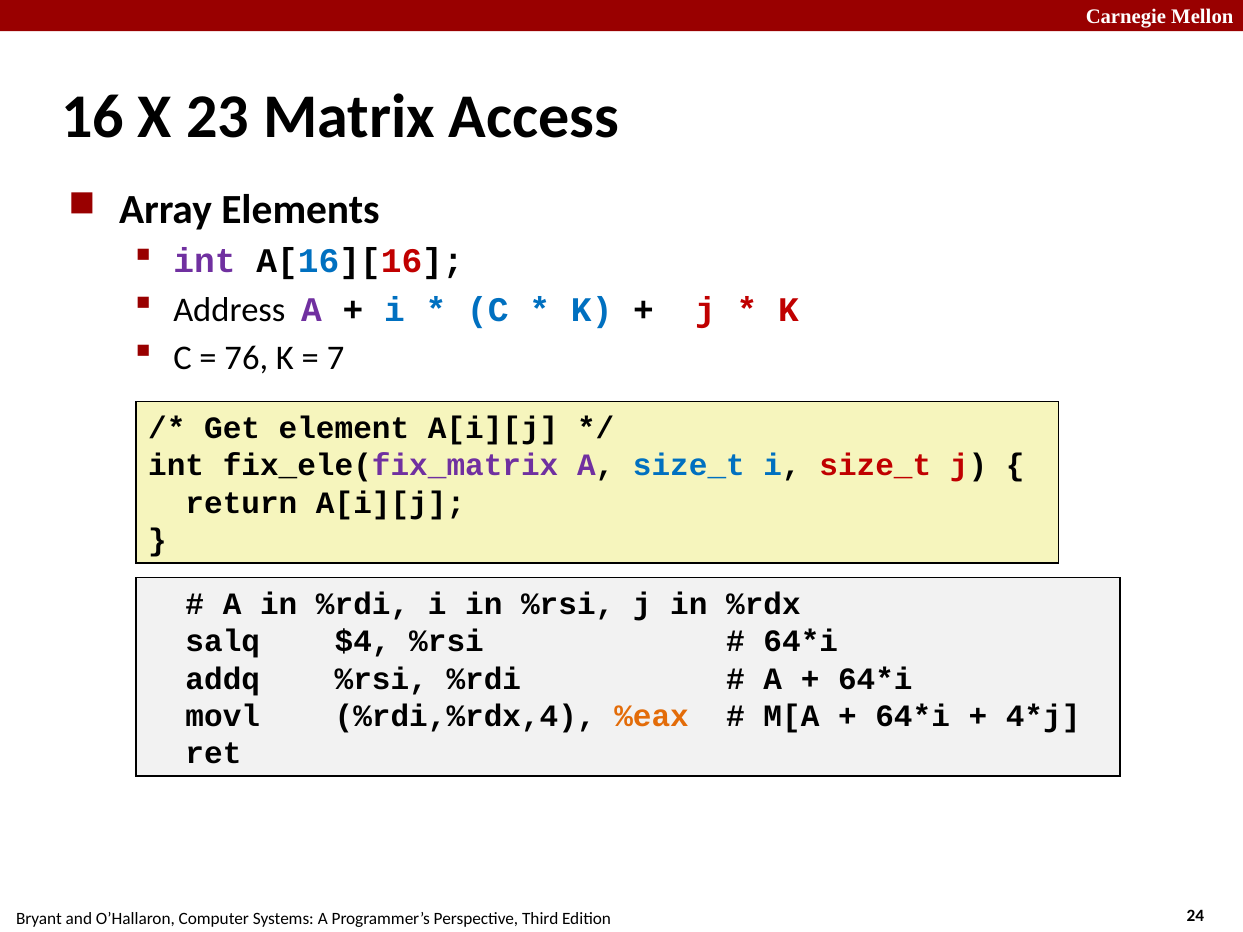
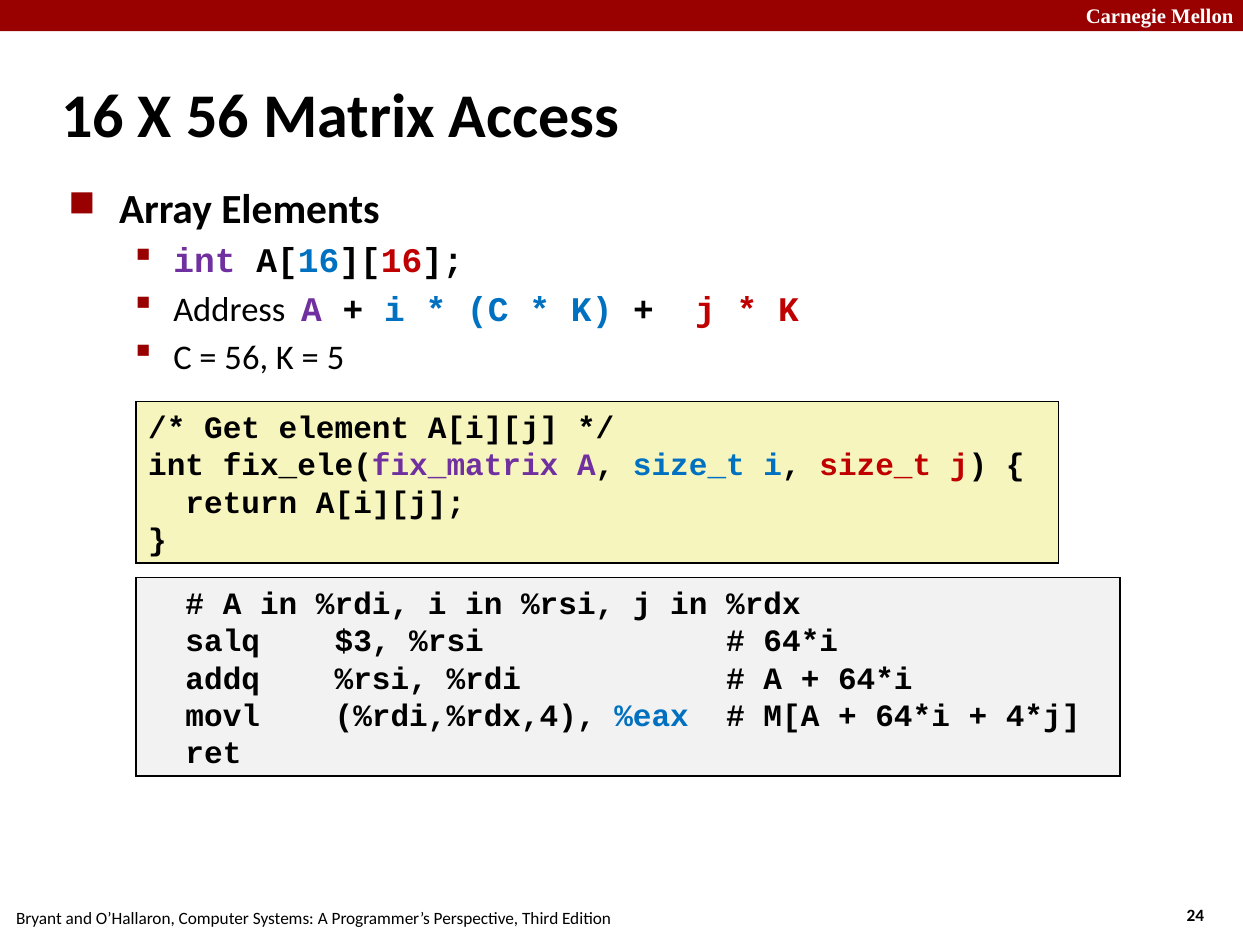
X 23: 23 -> 56 (218, 117)
76: 76 -> 56 (246, 358)
7: 7 -> 5 (335, 358)
$4: $4 -> $3 (363, 642)
%eax colour: orange -> blue (652, 716)
